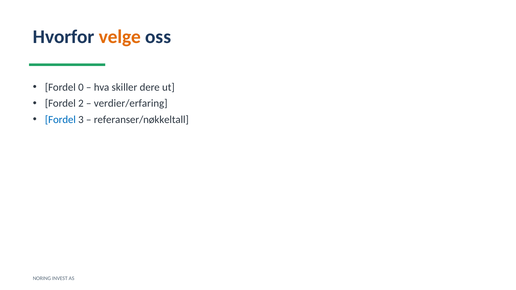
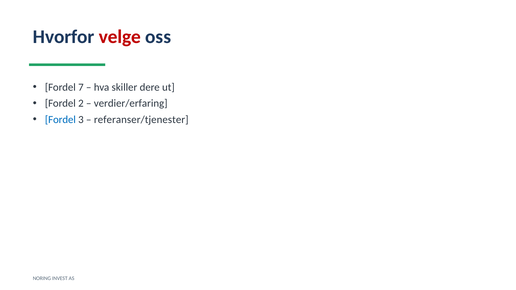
velge colour: orange -> red (120, 37)
0: 0 -> 7 (81, 87)
referanser/nøkkeltall: referanser/nøkkeltall -> referanser/tjenester (141, 120)
